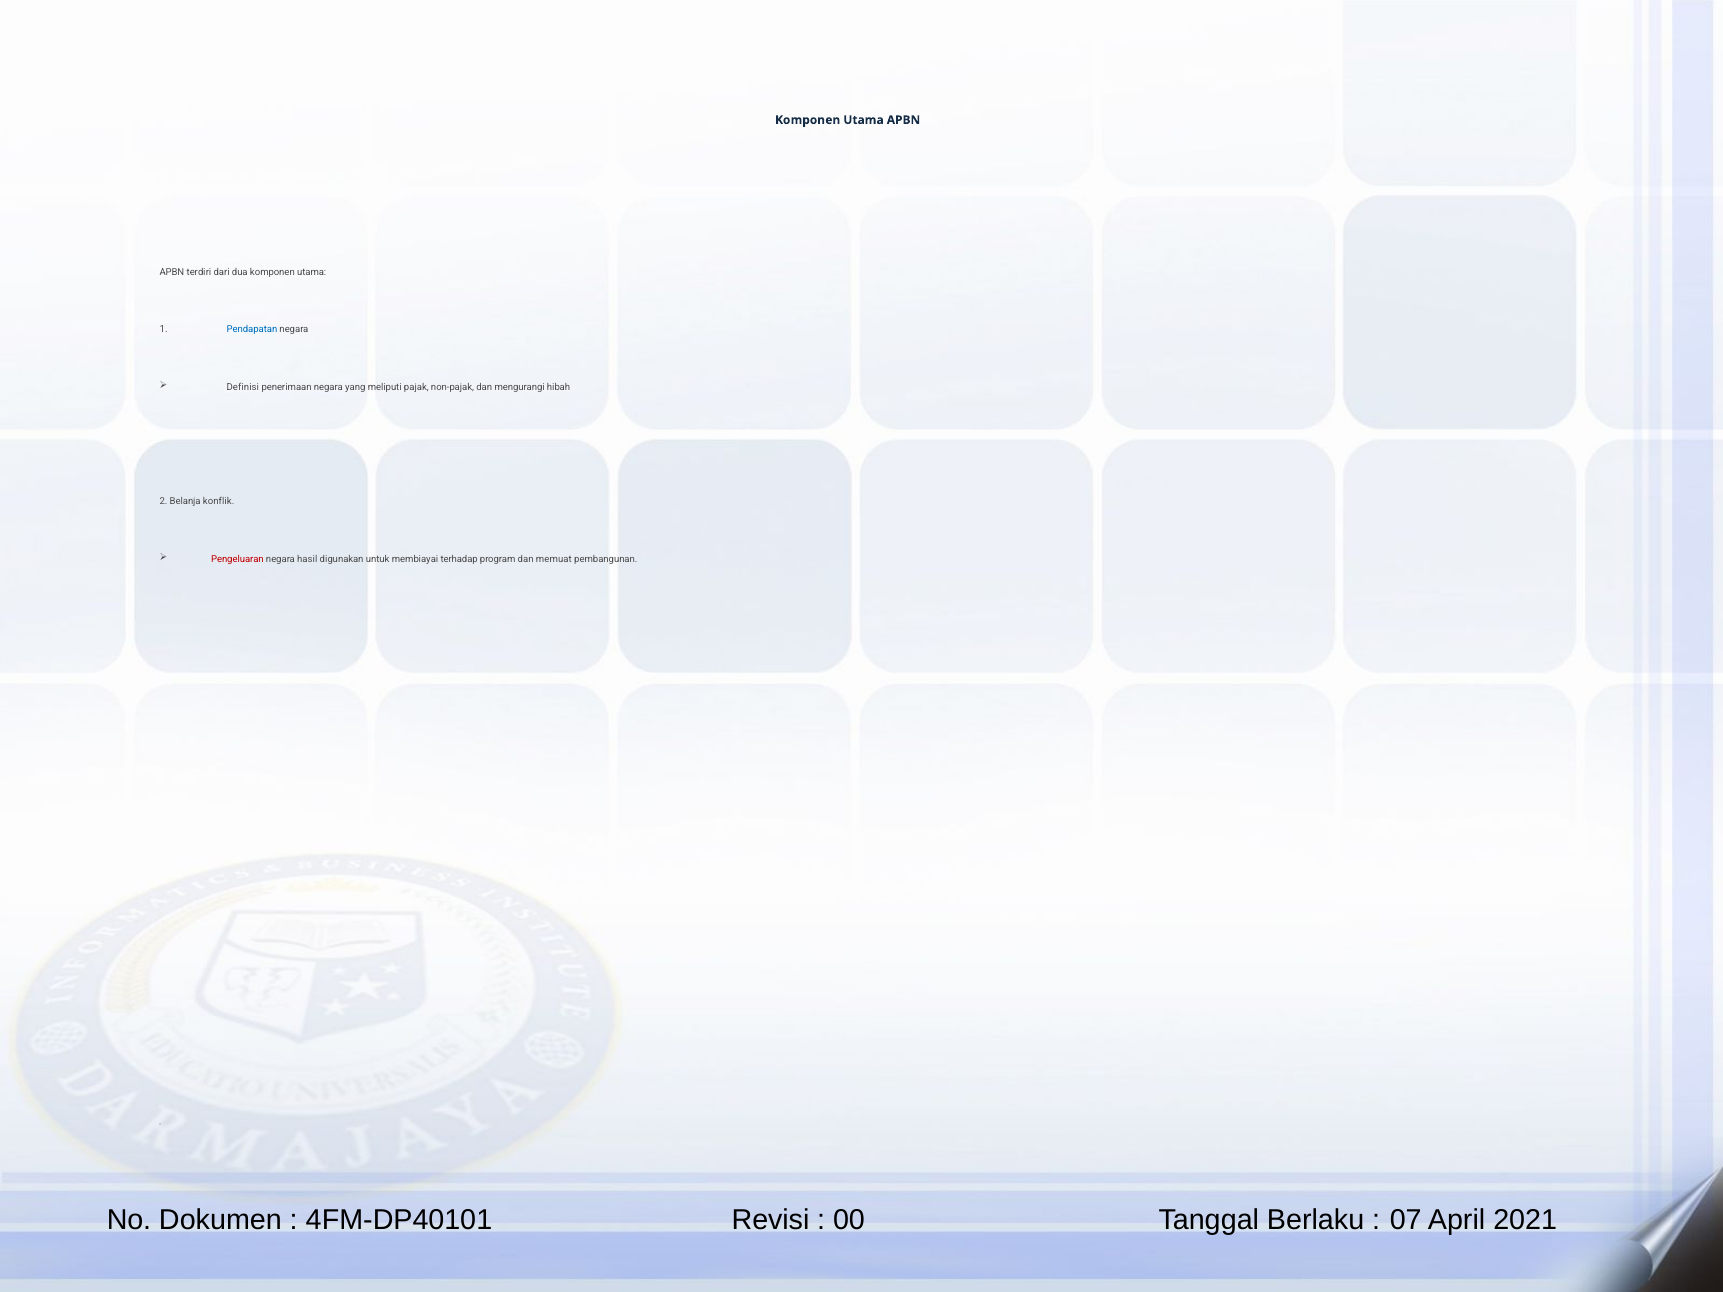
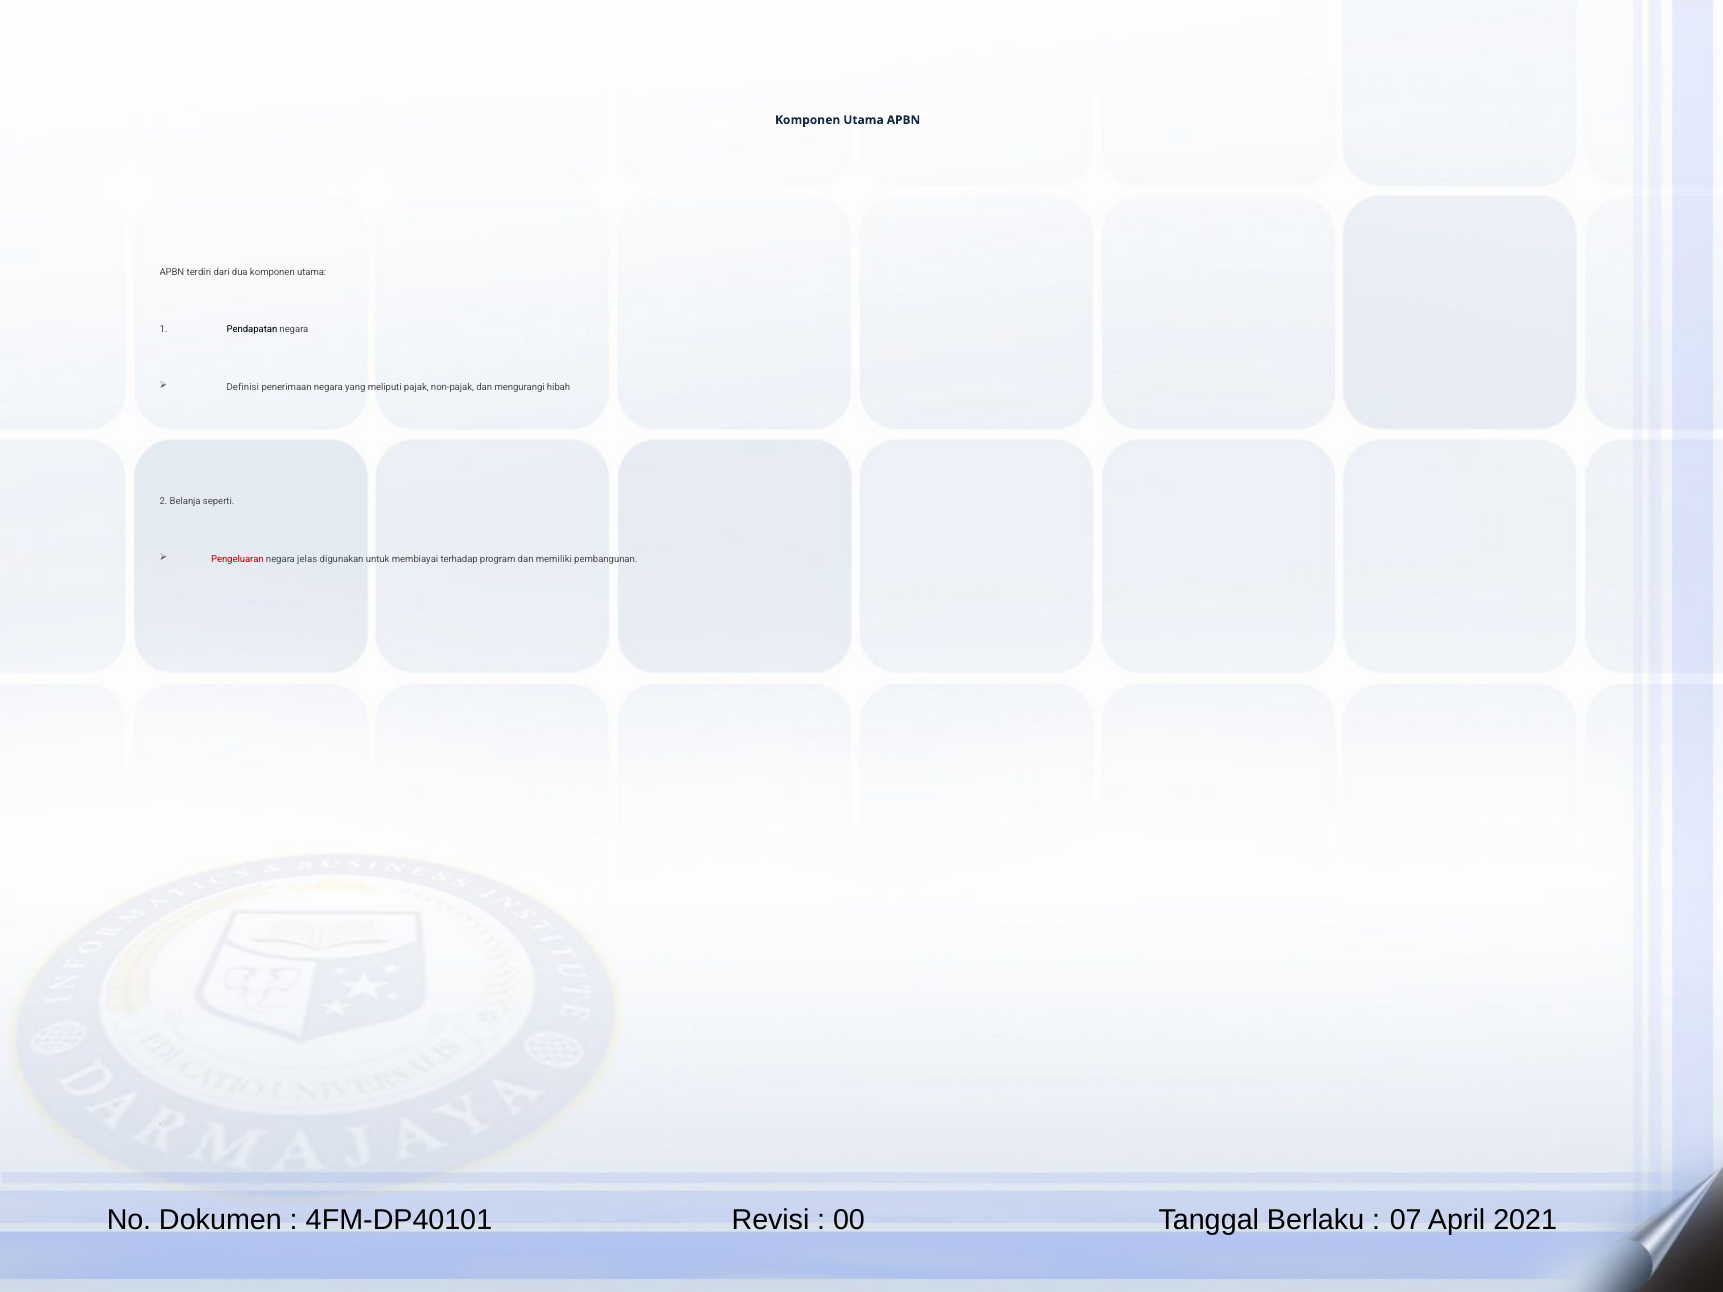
Pendapatan colour: blue -> black (252, 330)
konflik: konflik -> seperti (219, 502)
hasil: hasil -> jelas (307, 559)
memuat: memuat -> memiliki (554, 559)
